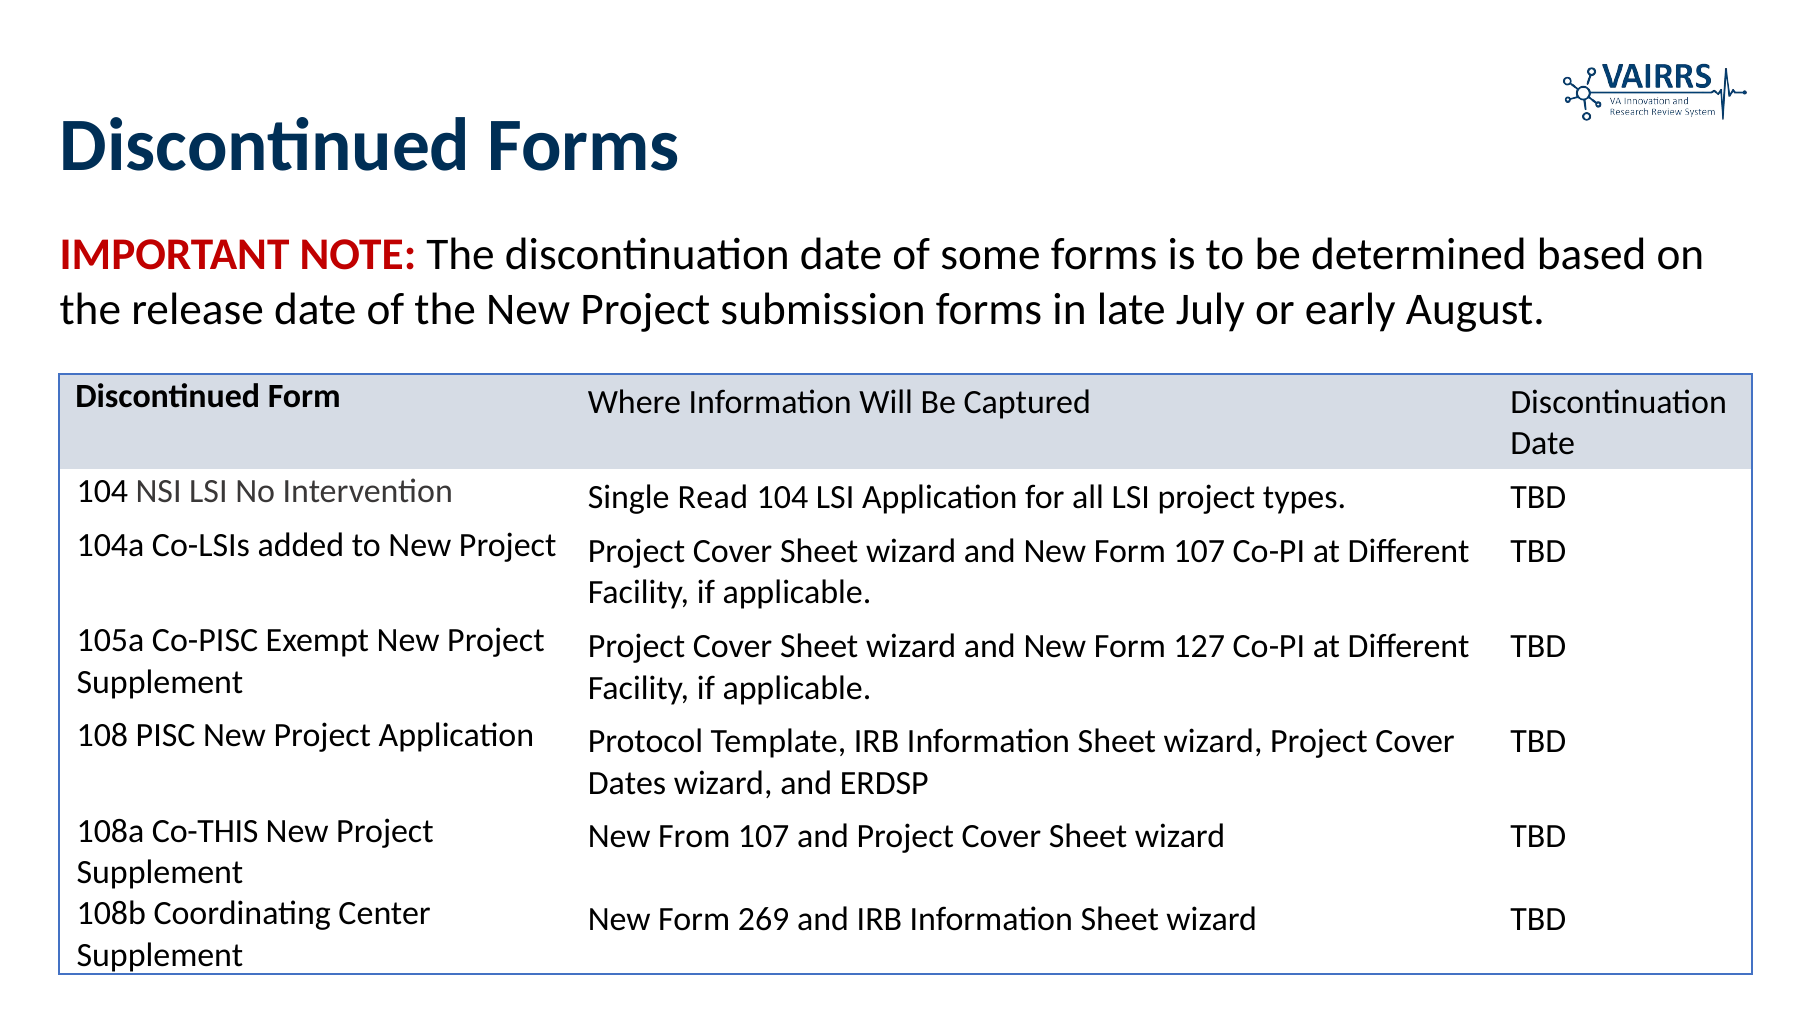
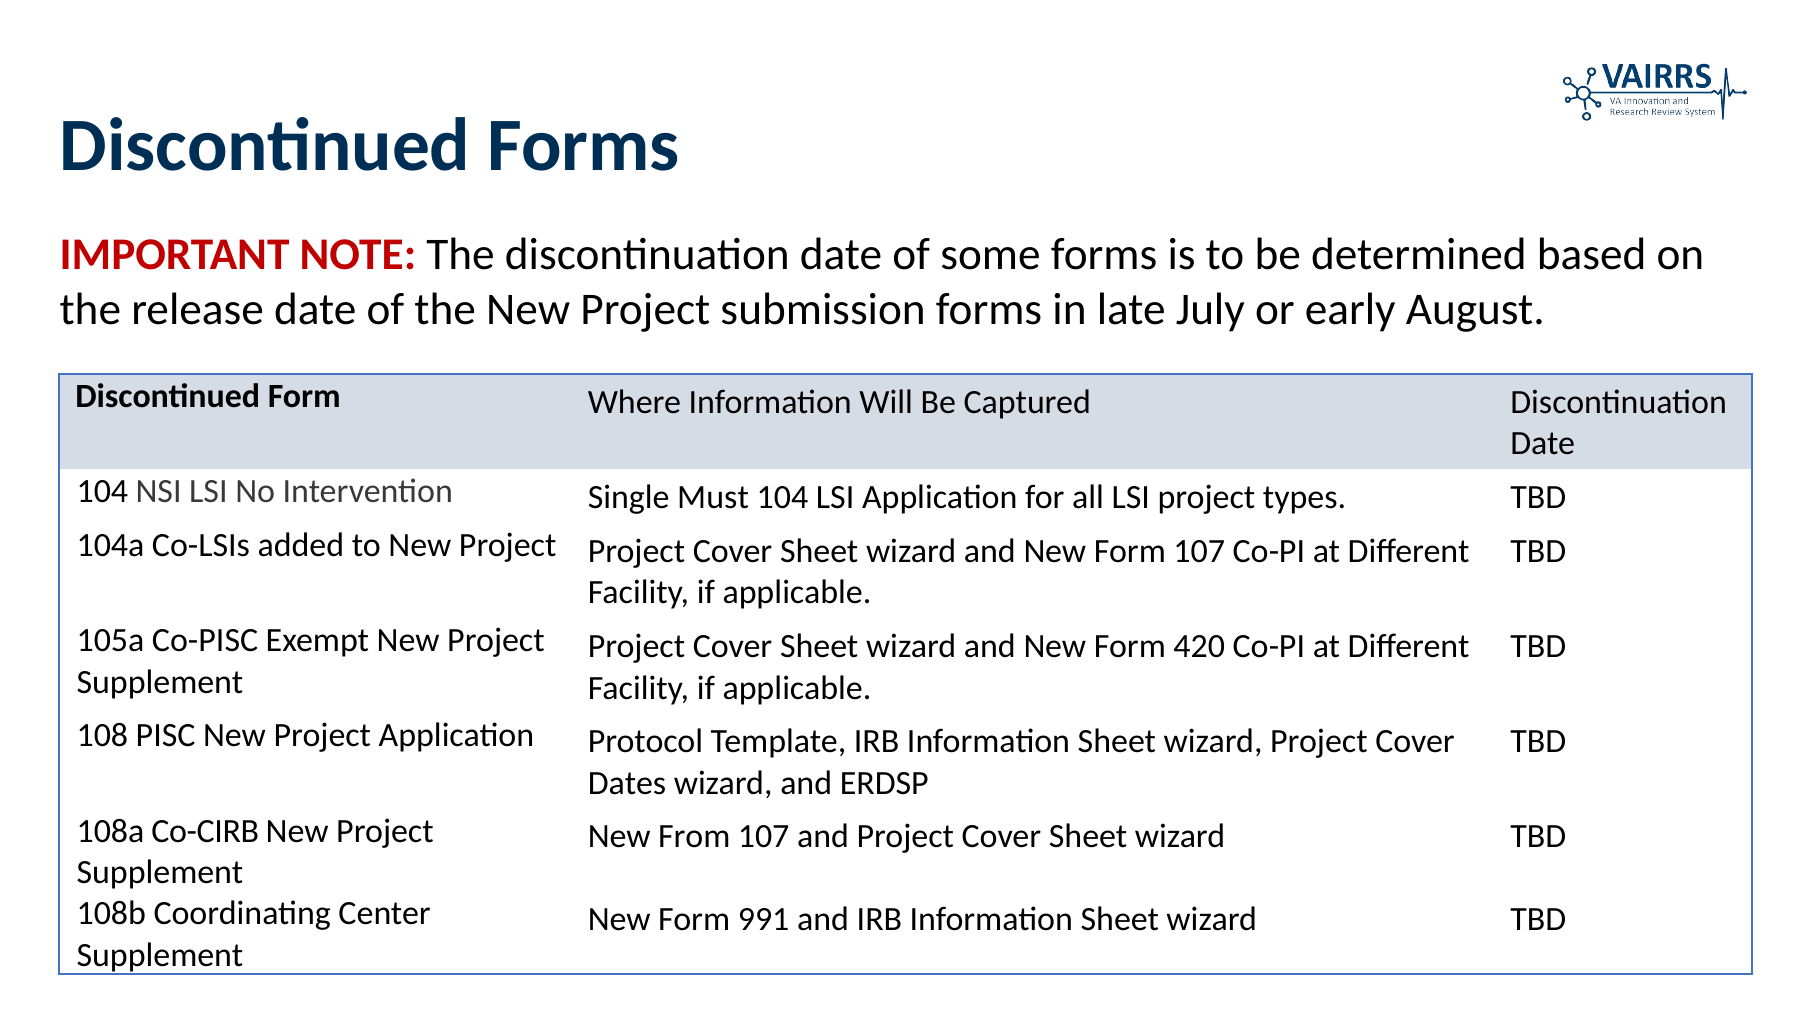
Read: Read -> Must (713, 497)
127: 127 -> 420 (1199, 647)
Co-THIS: Co-THIS -> Co-CIRB (205, 831)
269: 269 -> 991 (764, 920)
